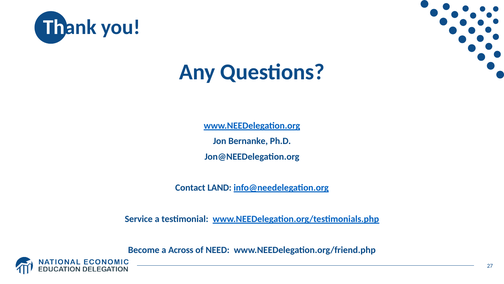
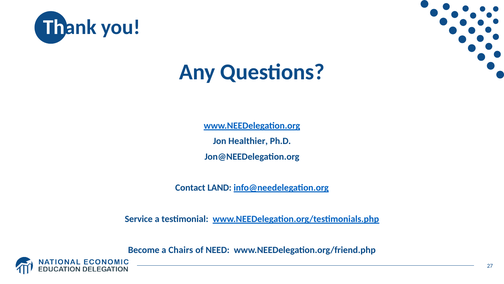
Bernanke: Bernanke -> Healthier (248, 141)
Across: Across -> Chairs (181, 249)
